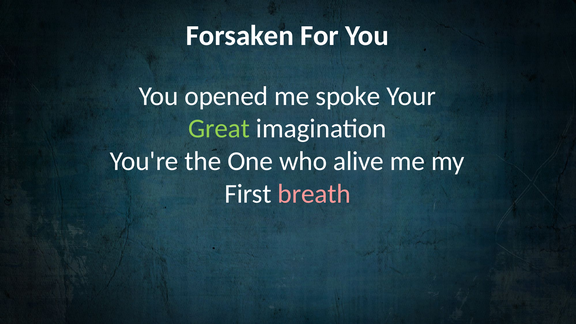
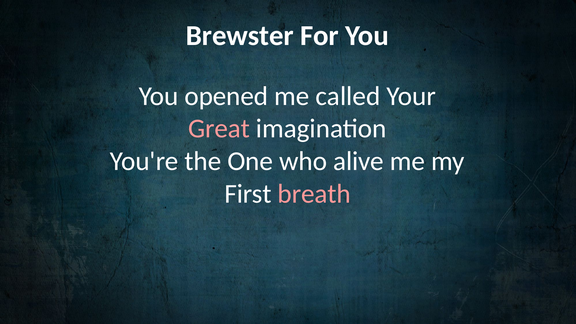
Forsaken: Forsaken -> Brewster (240, 36)
spoke: spoke -> called (348, 96)
Great colour: light green -> pink (219, 129)
